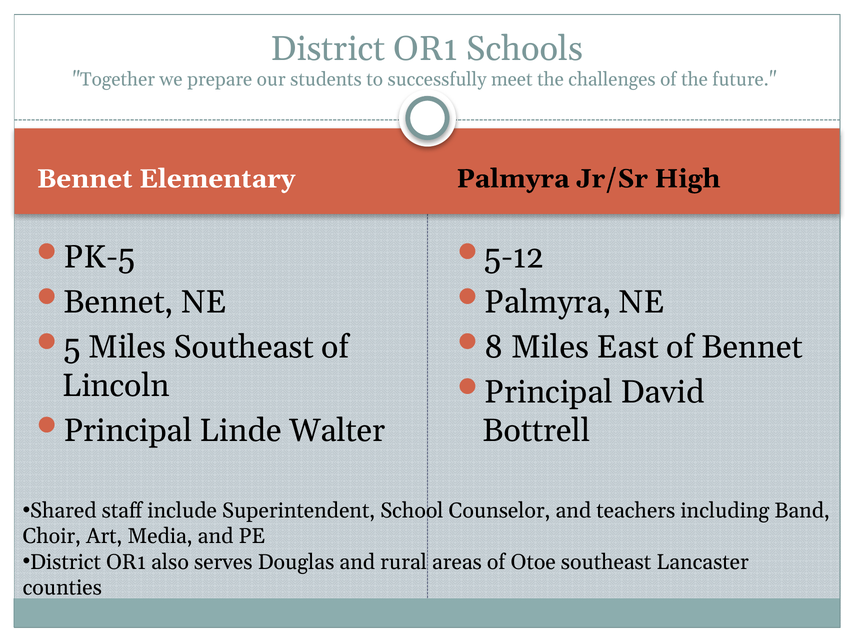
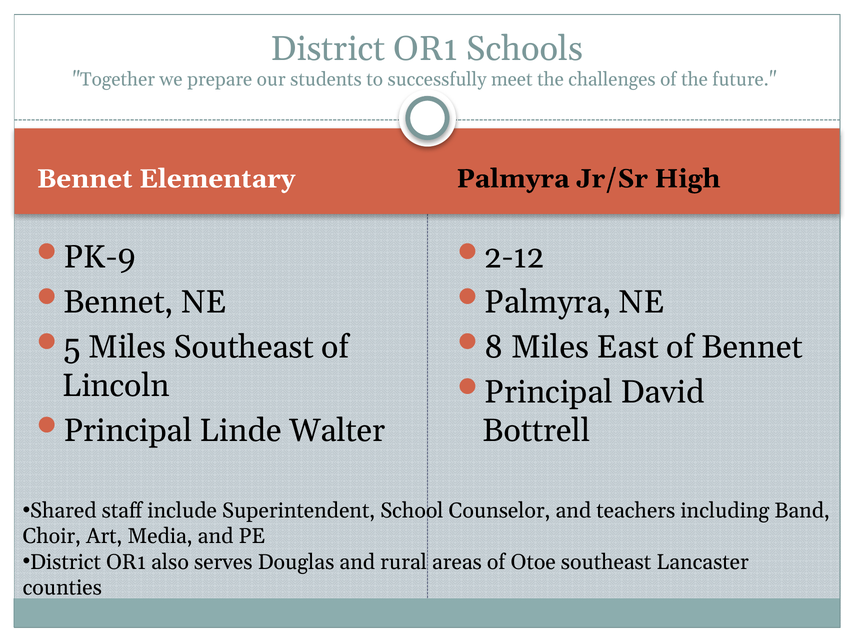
PK-5: PK-5 -> PK-9 (100, 257)
5-12: 5-12 -> 2-12 (514, 257)
